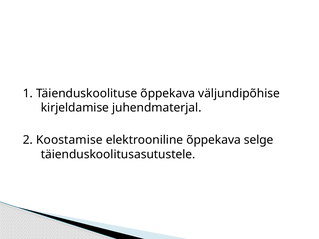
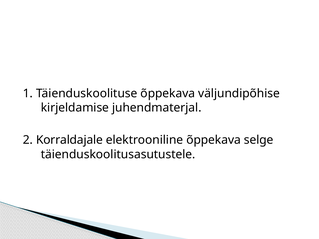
Koostamise: Koostamise -> Korraldajale (69, 140)
